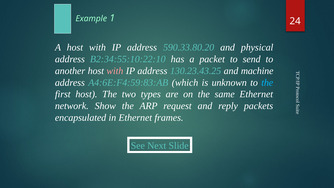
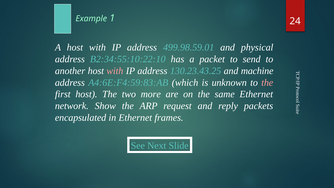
590.33.80.20: 590.33.80.20 -> 499.98.59.01 (189, 47)
the colour: light blue -> pink (267, 83)
types: types -> more (151, 94)
